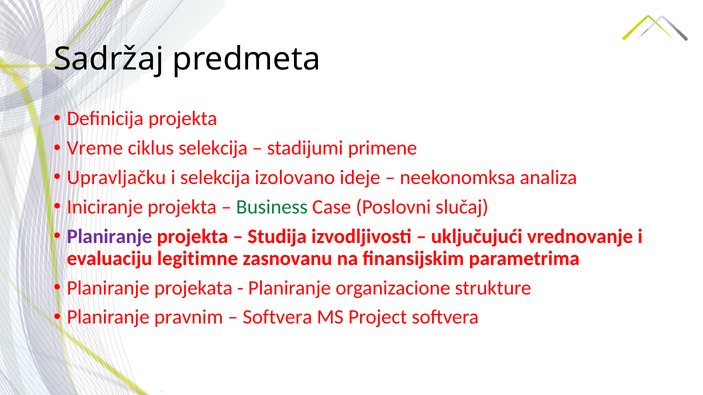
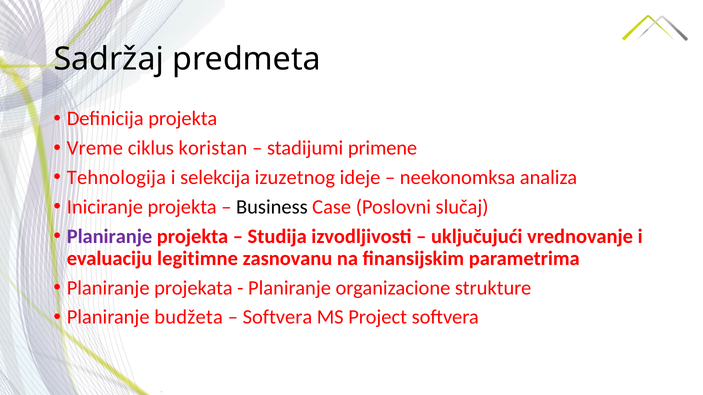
ciklus selekcija: selekcija -> koristan (213, 148)
Upravljačku: Upravljačku -> Tehnologija (116, 178)
izolovano: izolovano -> izuzetnog (295, 178)
Business colour: green -> black (272, 207)
pravnim: pravnim -> budžeta (189, 318)
